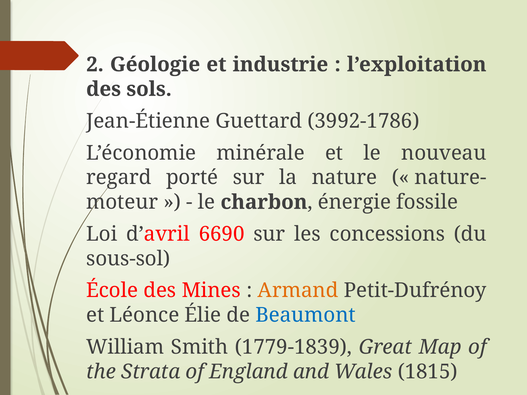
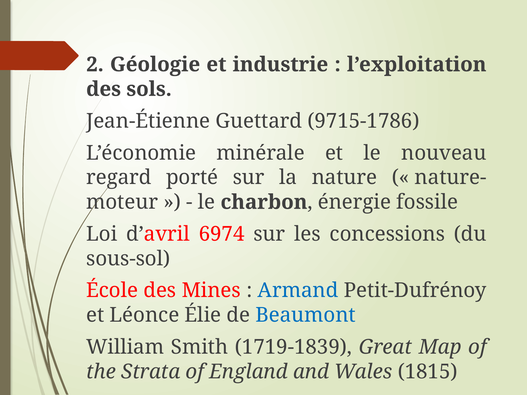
3992-1786: 3992-1786 -> 9715-1786 (364, 121)
6690: 6690 -> 6974 (222, 234)
Armand colour: orange -> blue (298, 291)
1779-1839: 1779-1839 -> 1719-1839 (293, 347)
